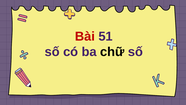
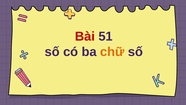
chữ colour: black -> orange (112, 52)
